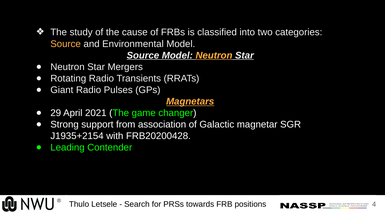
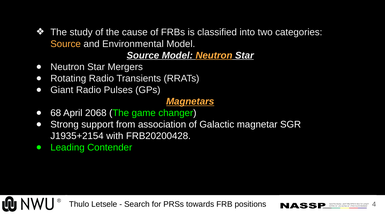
29: 29 -> 68 (56, 113)
2021: 2021 -> 2068 (96, 113)
